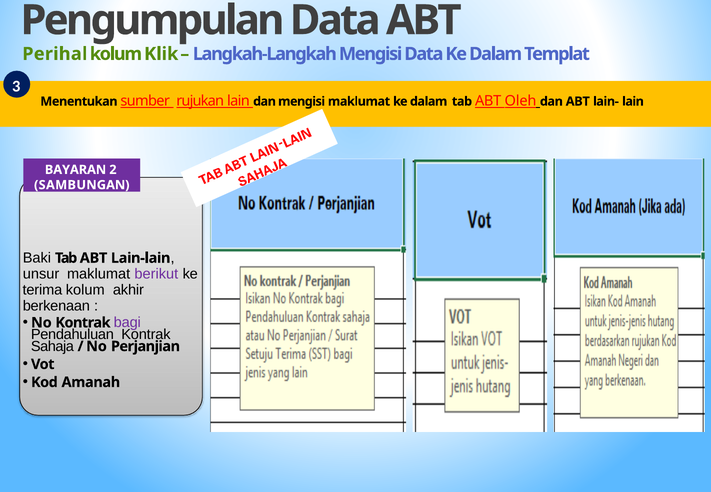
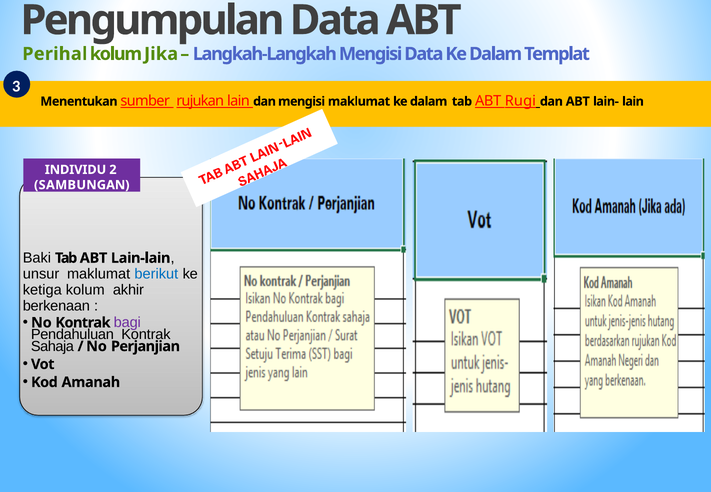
Klik: Klik -> Jika (161, 54)
Oleh: Oleh -> Rugi (520, 101)
BAYARAN: BAYARAN -> INDIVIDU (76, 170)
berikut colour: purple -> blue (156, 274)
terima: terima -> ketiga (42, 290)
